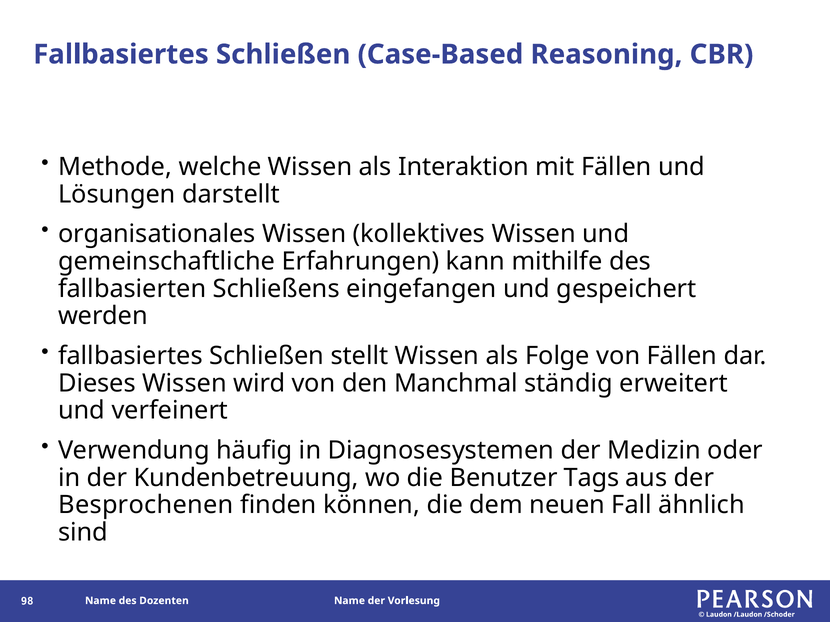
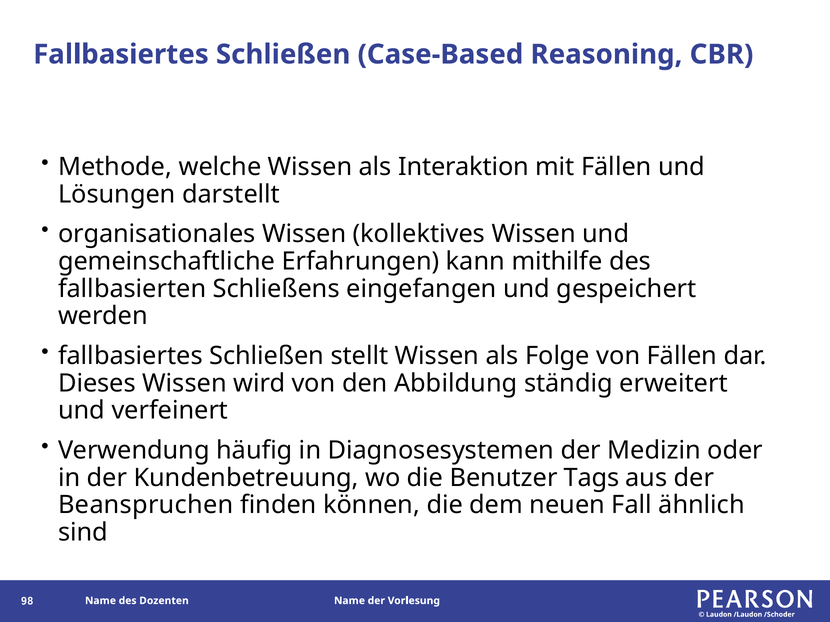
Manchmal: Manchmal -> Abbildung (456, 384)
Besprochenen: Besprochenen -> Beanspruchen (146, 506)
